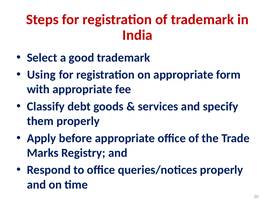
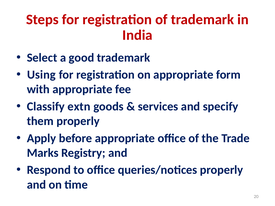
debt: debt -> extn (79, 107)
